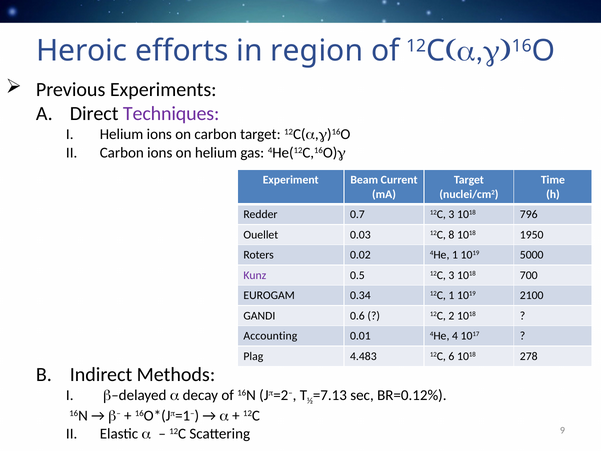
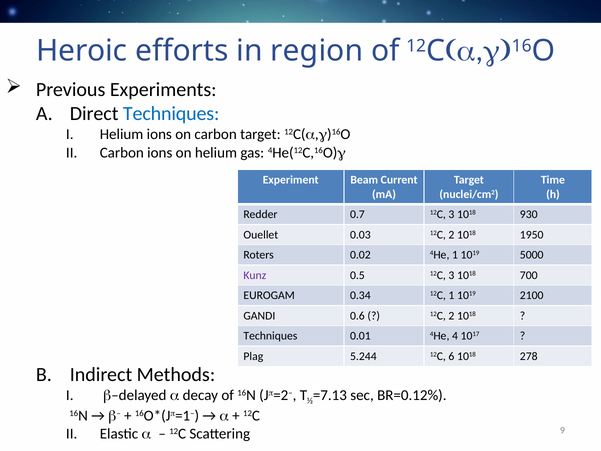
Techniques colour: purple -> blue (171, 114)
796: 796 -> 930 (529, 214)
0.03 12C 8: 8 -> 2 (451, 235)
Accounting: Accounting -> Techniques (270, 336)
4.483: 4.483 -> 5.244 (363, 356)
